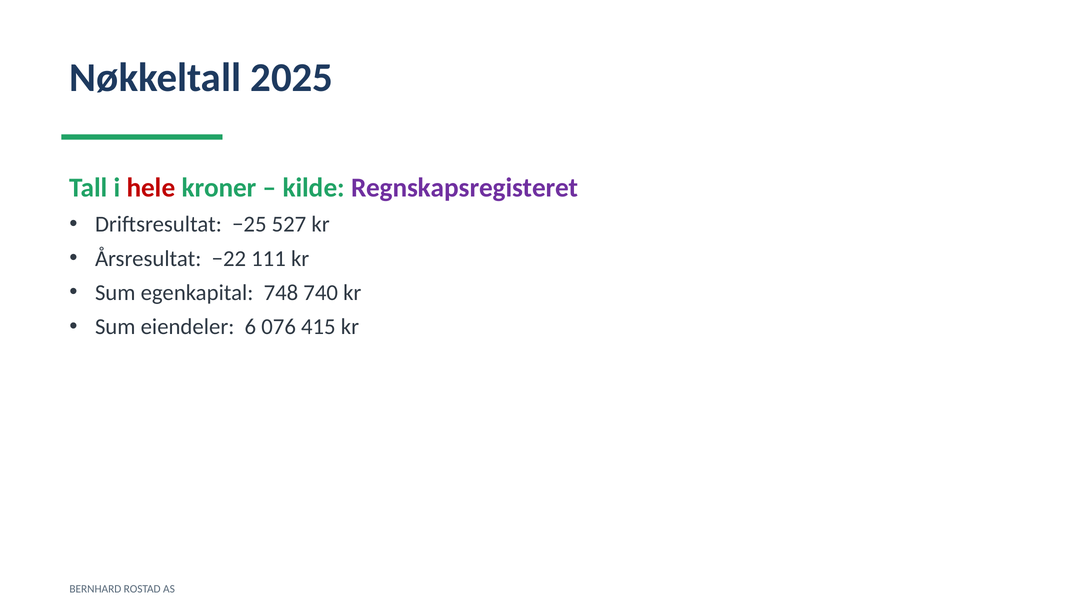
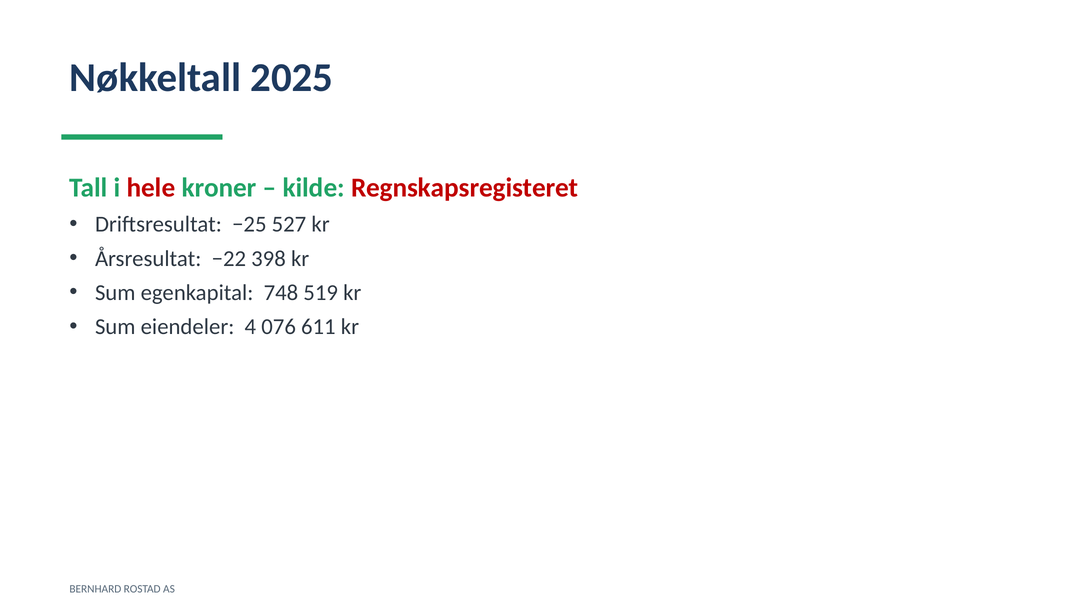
Regnskapsregisteret colour: purple -> red (465, 188)
111: 111 -> 398 (268, 258)
740: 740 -> 519 (321, 293)
6: 6 -> 4 (250, 327)
415: 415 -> 611 (318, 327)
